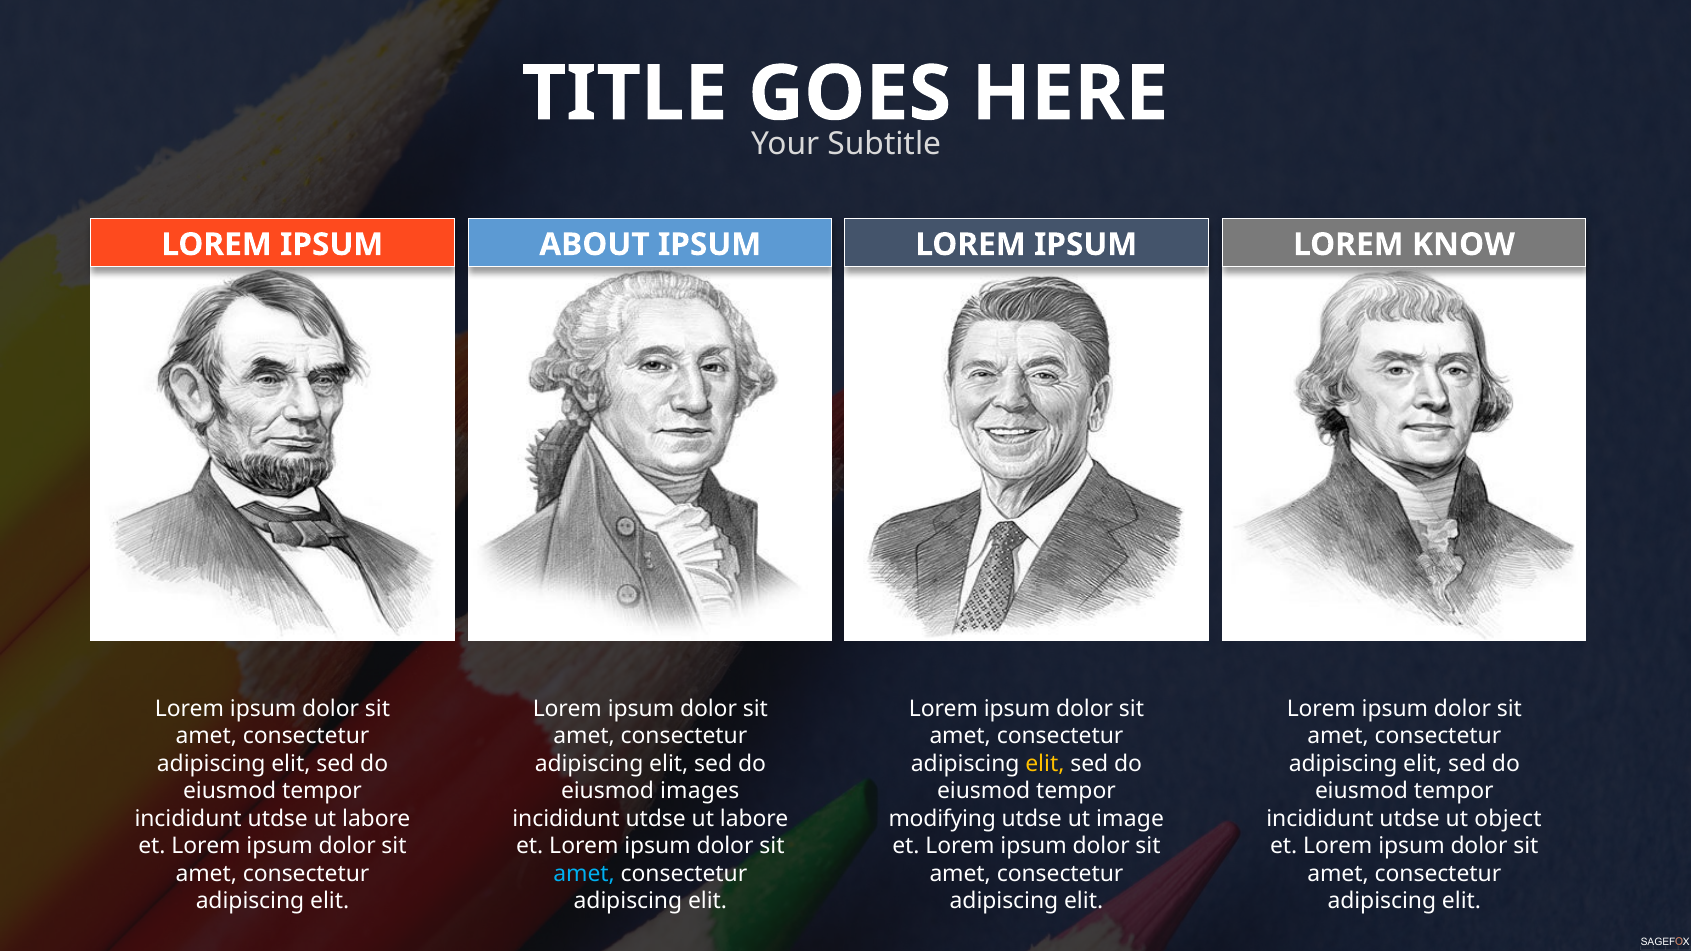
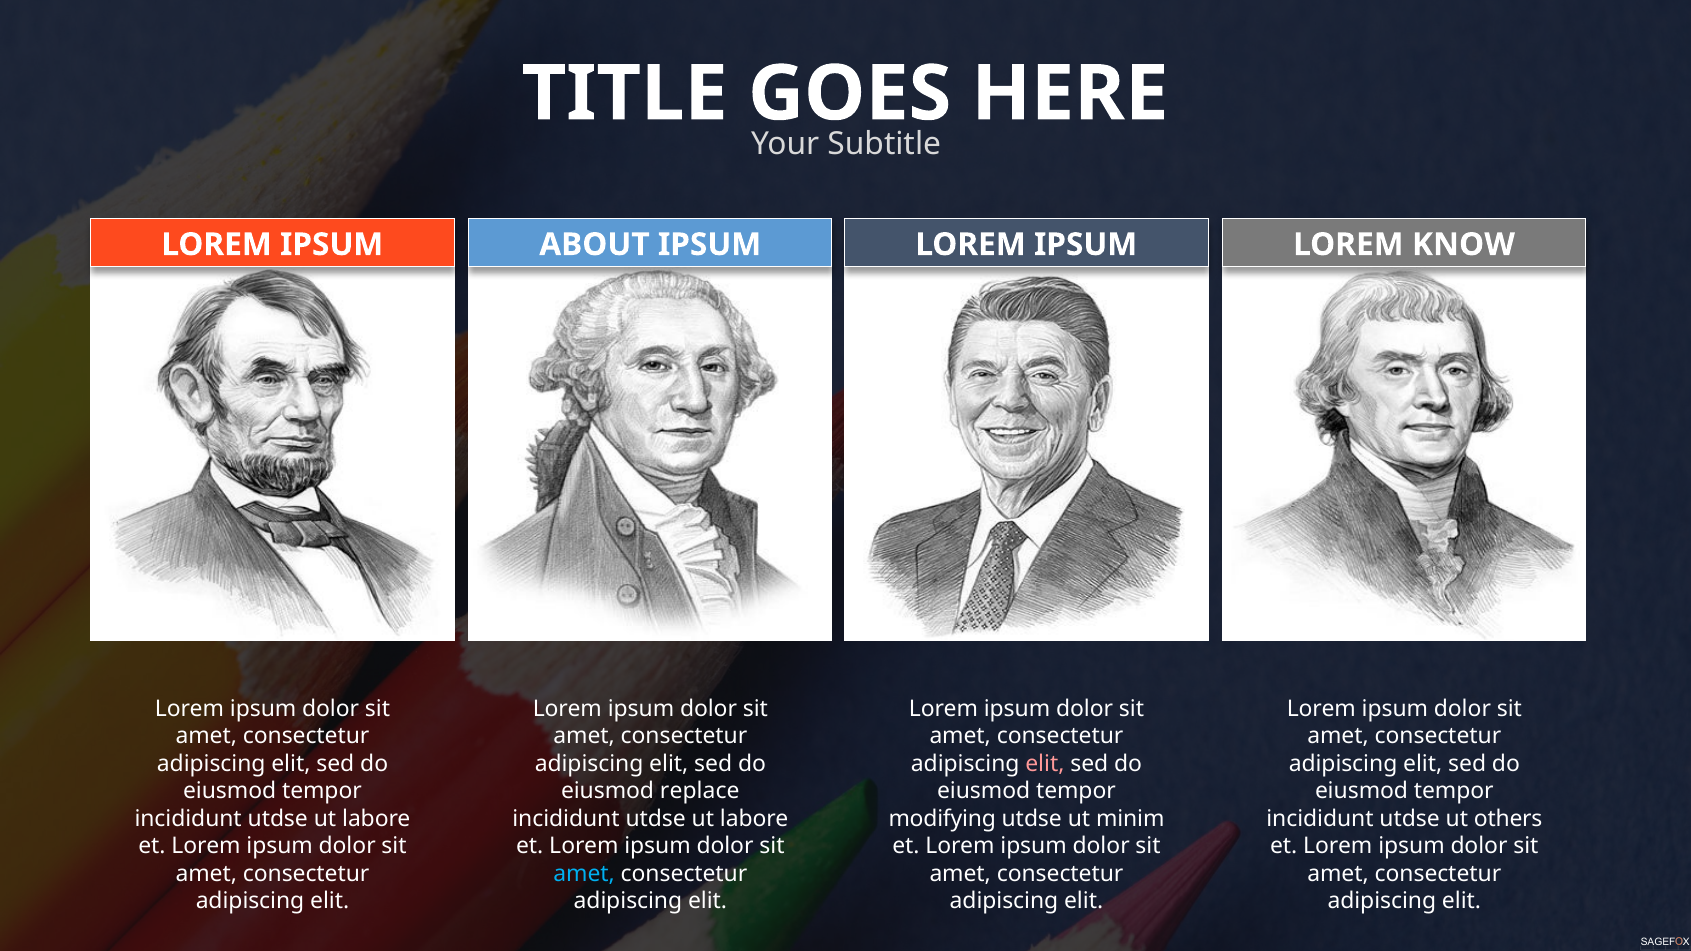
elit colour: yellow -> pink (1045, 764)
images: images -> replace (700, 791)
image: image -> minim (1130, 819)
object: object -> others (1508, 819)
